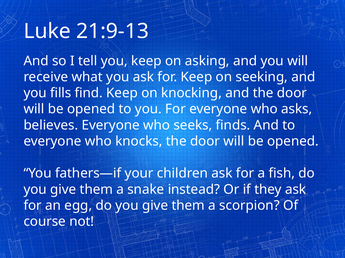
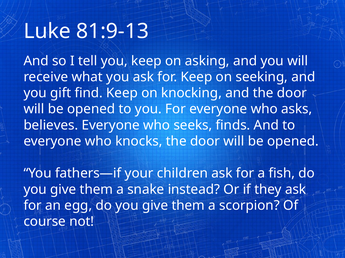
21:9-13: 21:9-13 -> 81:9-13 (113, 31)
fills: fills -> gift (61, 93)
